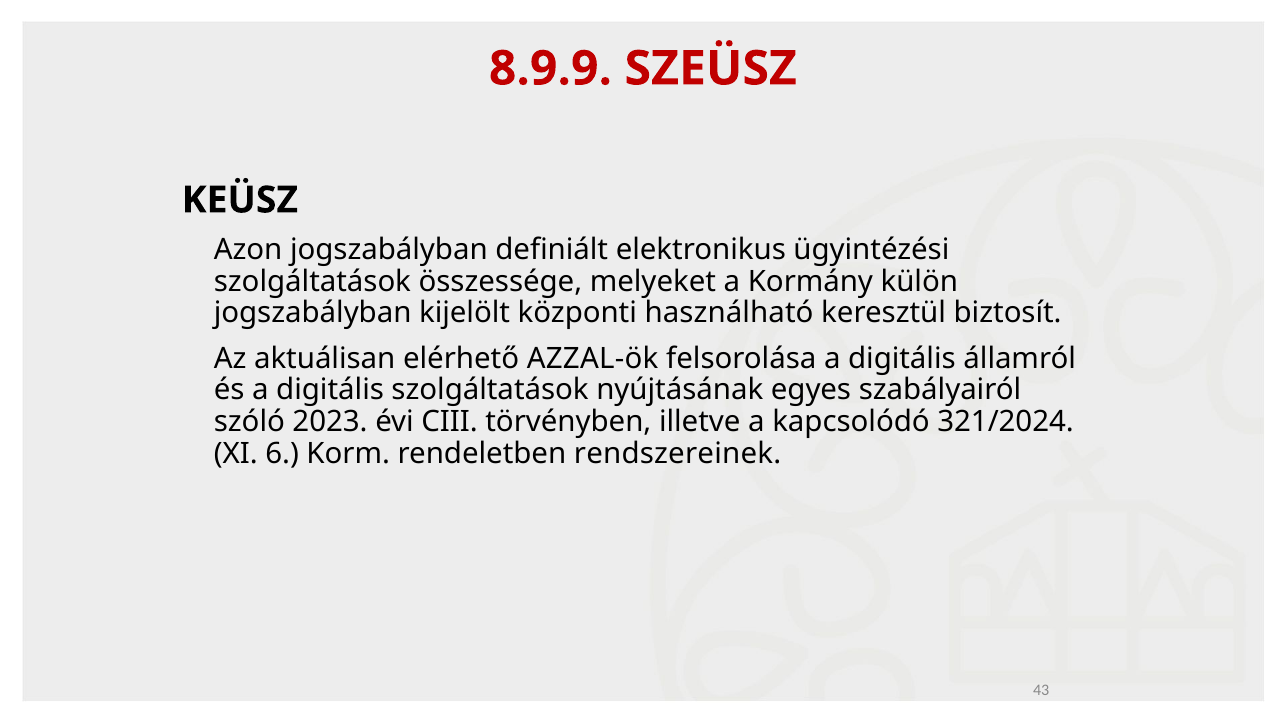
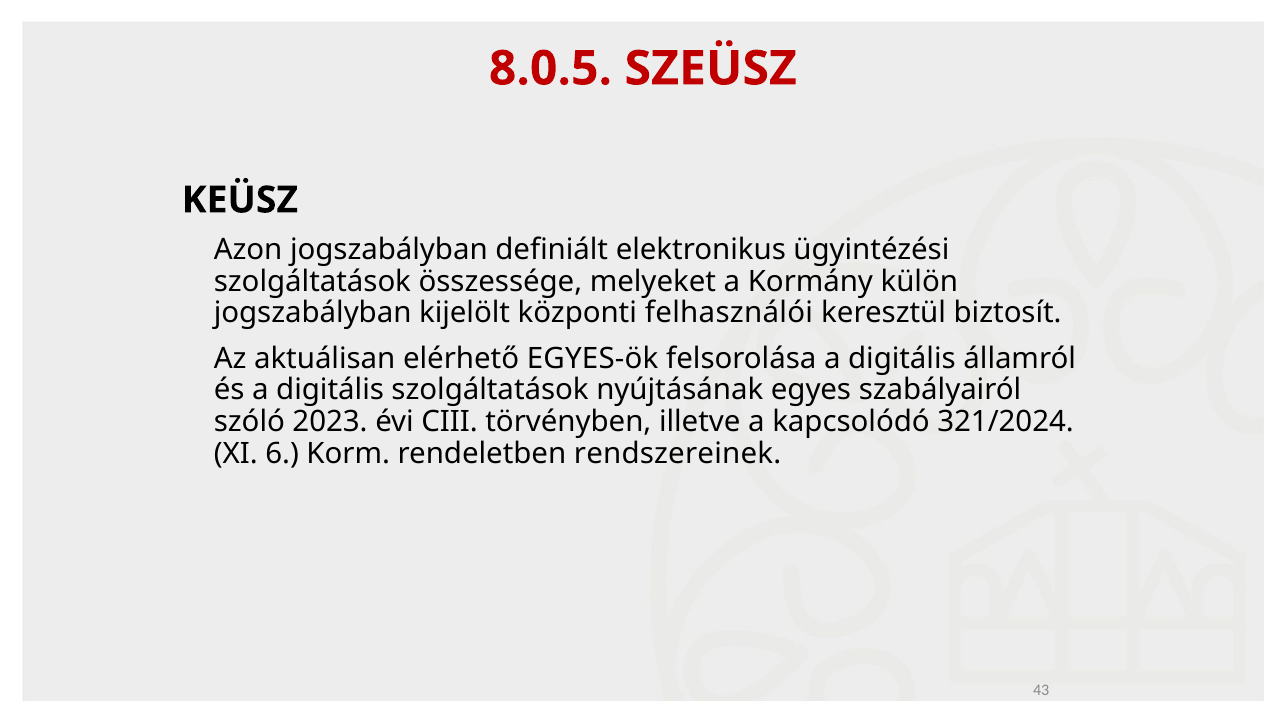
8.9.9: 8.9.9 -> 8.0.5 (550, 69)
használható: használható -> felhasználói (729, 313)
AZZAL-ök: AZZAL-ök -> EGYES-ök (593, 359)
